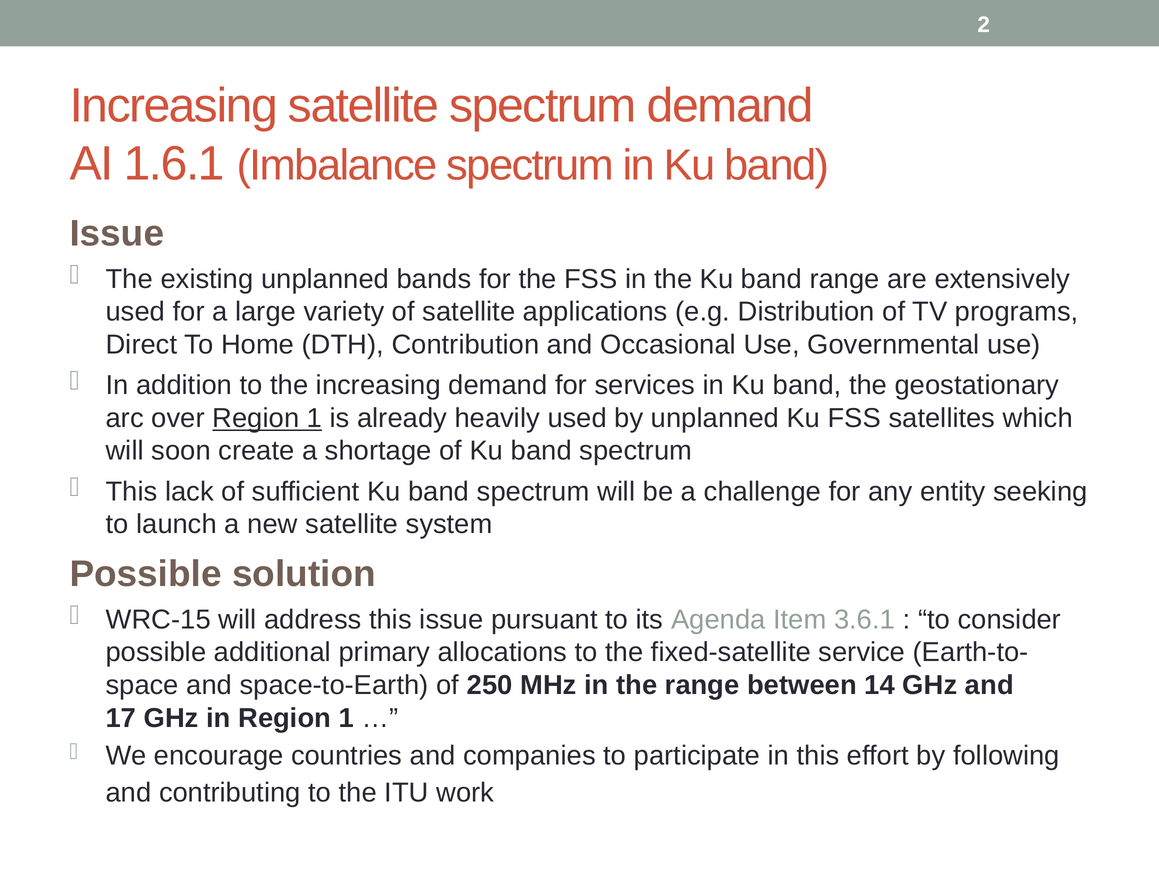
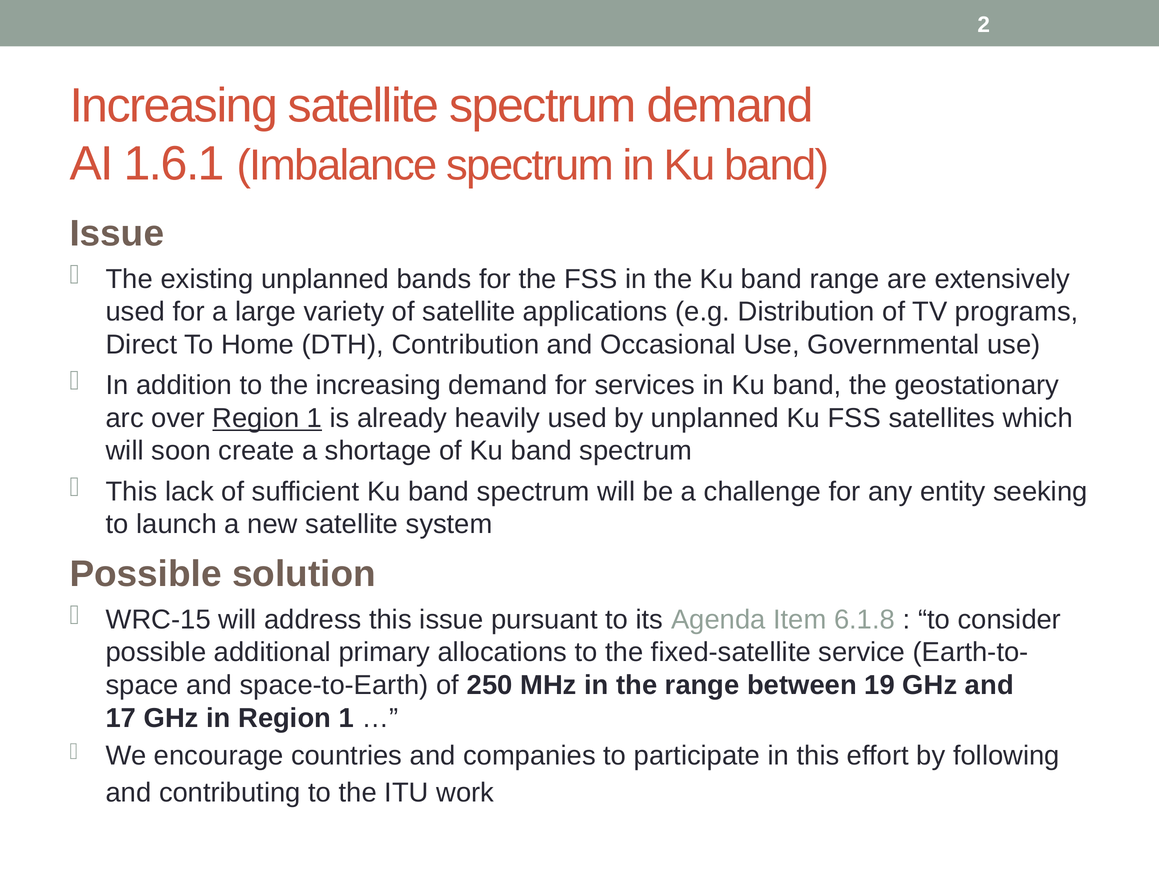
3.6.1: 3.6.1 -> 6.1.8 (865, 620)
14: 14 -> 19 (880, 685)
